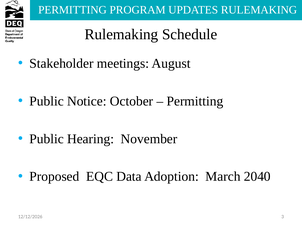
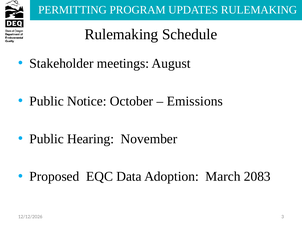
Permitting: Permitting -> Emissions (195, 101)
2040: 2040 -> 2083 (257, 176)
